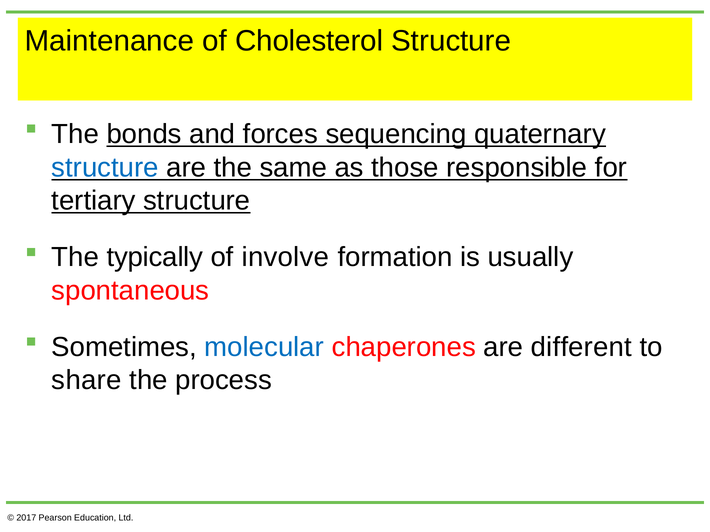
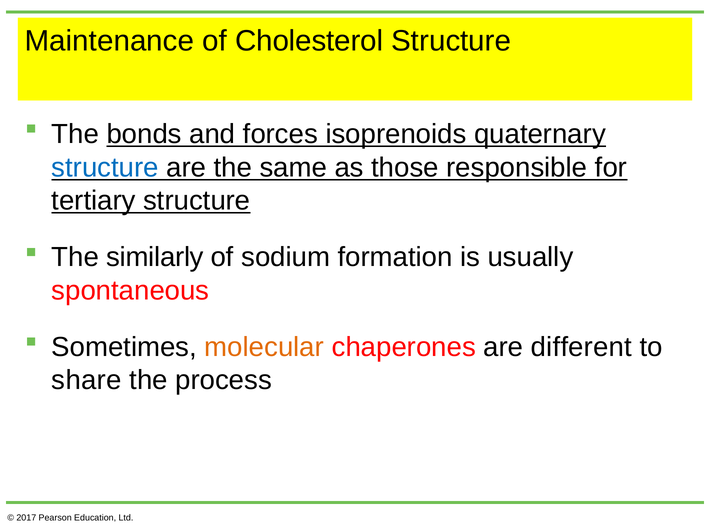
sequencing: sequencing -> isoprenoids (396, 134)
typically: typically -> similarly (155, 258)
involve: involve -> sodium (286, 258)
molecular colour: blue -> orange (264, 348)
